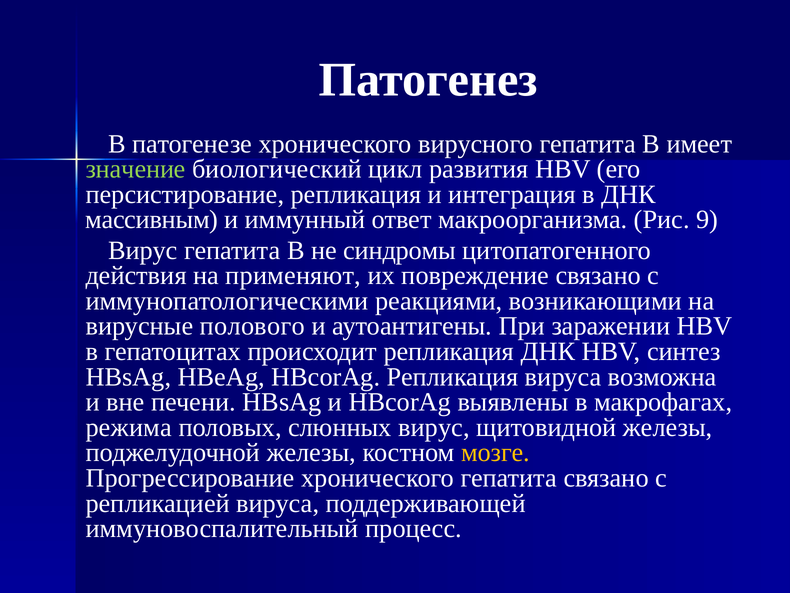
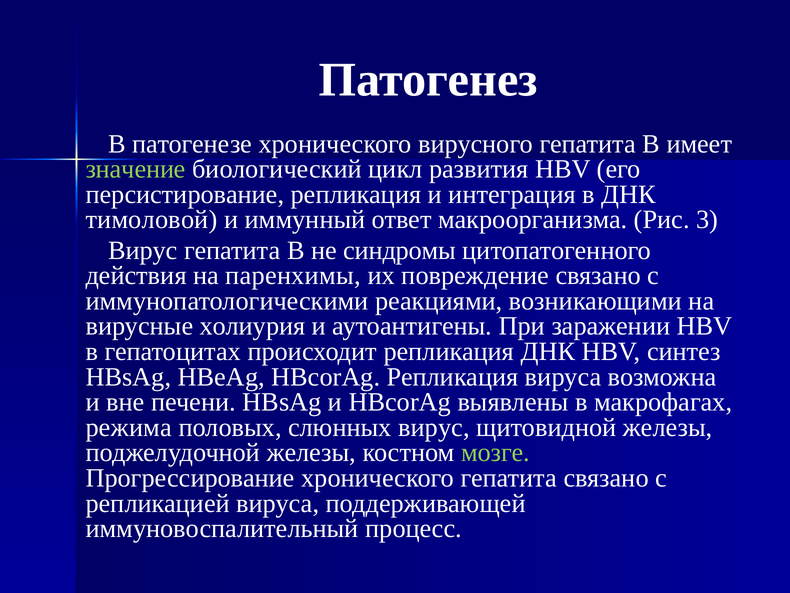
массивным: массивным -> тимоловой (152, 220)
9: 9 -> 3 (707, 220)
применяют: применяют -> паренхимы (293, 275)
полового: полового -> холиурия (252, 326)
мозге colour: yellow -> light green (496, 452)
